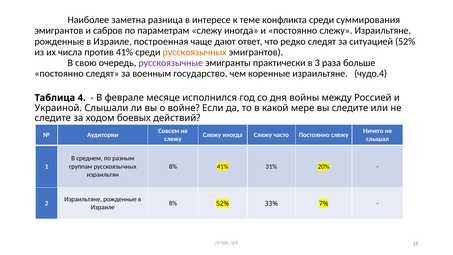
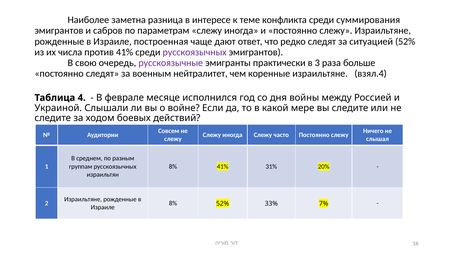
русскоязычных colour: orange -> purple (195, 52)
государство: государство -> нейтралитет (200, 73)
чудо.4: чудо.4 -> взял.4 (371, 73)
